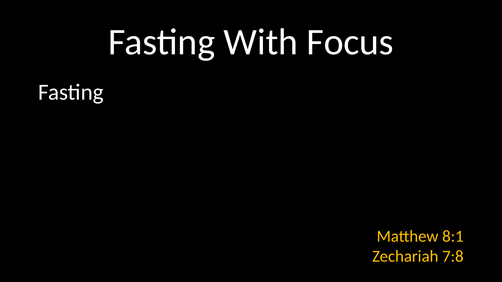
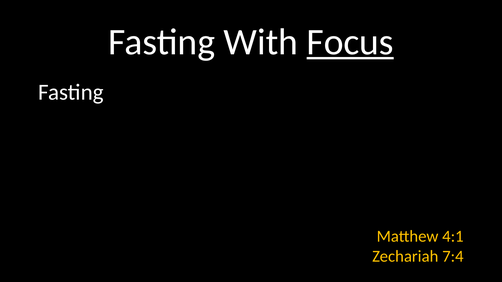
Focus underline: none -> present (350, 42)
8:1: 8:1 -> 4:1 (453, 236)
7:8: 7:8 -> 7:4 (453, 257)
